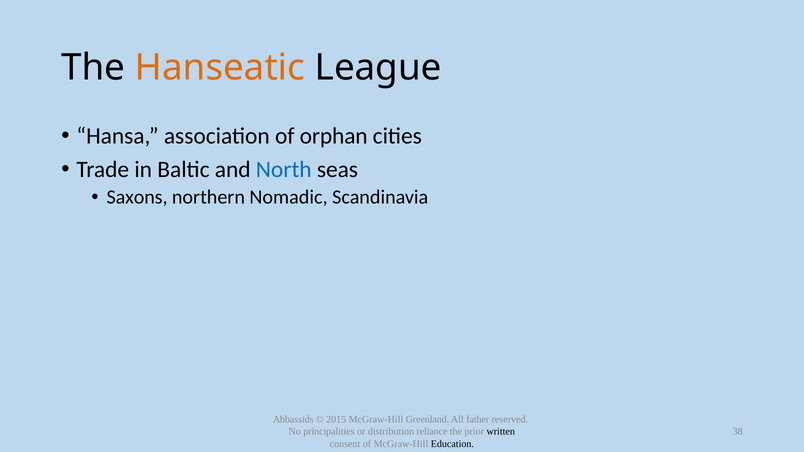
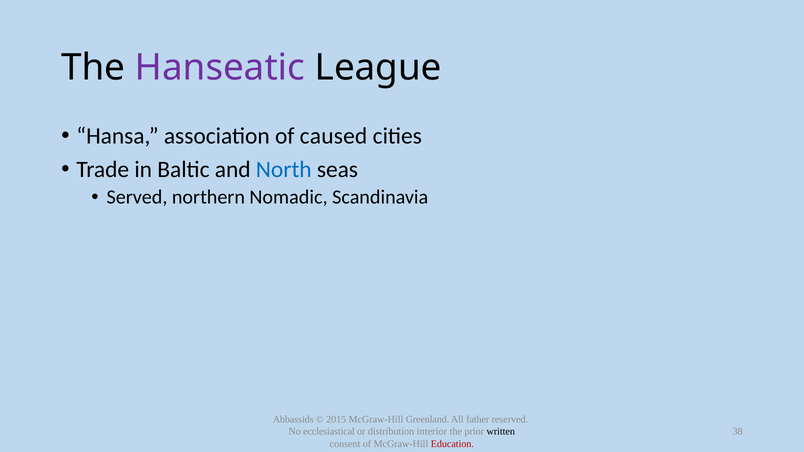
Hanseatic colour: orange -> purple (220, 68)
orphan: orphan -> caused (334, 136)
Saxons: Saxons -> Served (137, 197)
principalities: principalities -> ecclesiastical (329, 432)
reliance: reliance -> interior (432, 432)
Education colour: black -> red (452, 444)
